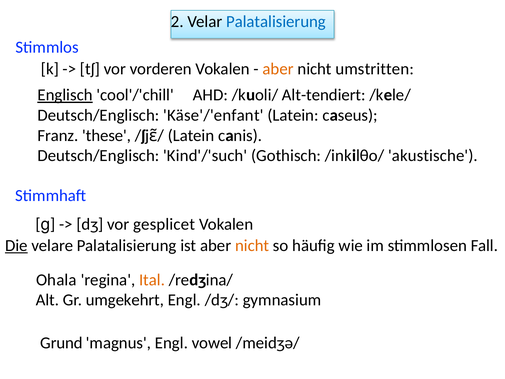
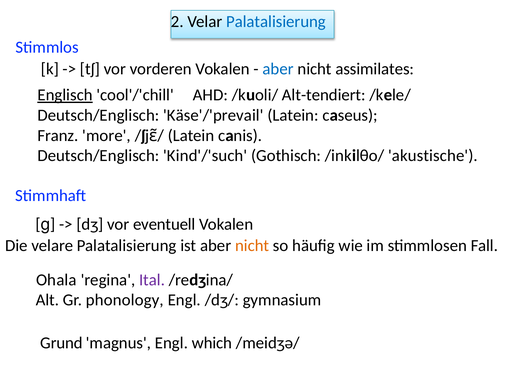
aber colour: orange -> blue (278, 69)
umstritten: umstritten -> assimilates (375, 69)
Käse'/'enfant: Käse'/'enfant -> Käse'/'prevail (213, 115)
these: these -> more (107, 135)
gesplicet: gesplicet -> eventuell (164, 224)
Die underline: present -> none (16, 245)
Ital colour: orange -> purple (152, 280)
umgekehrt: umgekehrt -> phonology (125, 300)
vowel: vowel -> which (212, 343)
